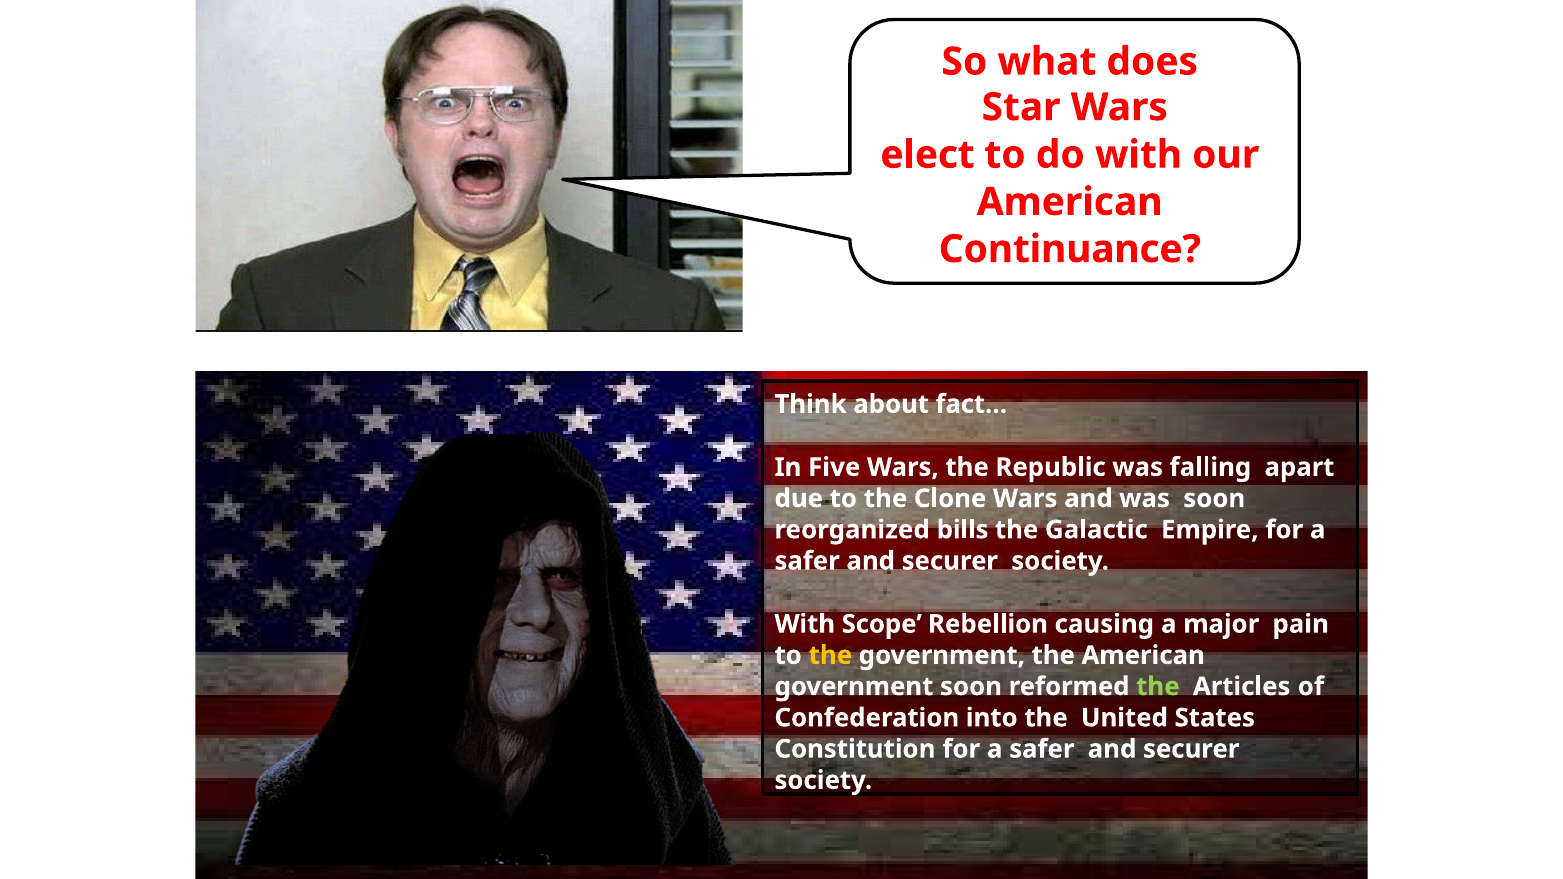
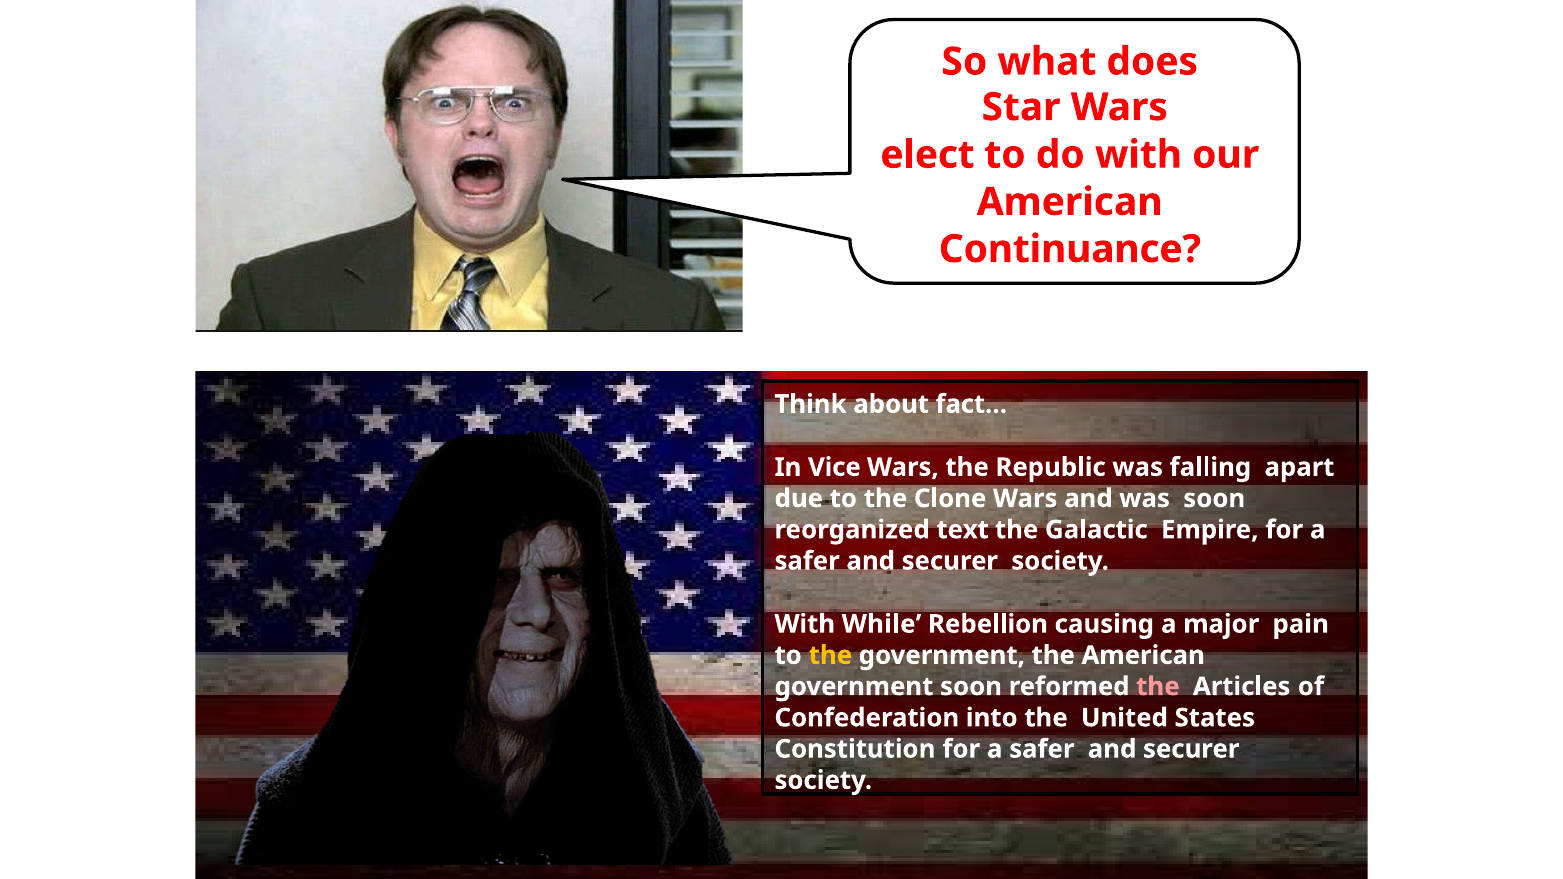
Five: Five -> Vice (834, 467)
bills: bills -> text (963, 530)
Scope: Scope -> While (882, 624)
the colour: light green -> pink (1158, 687)
